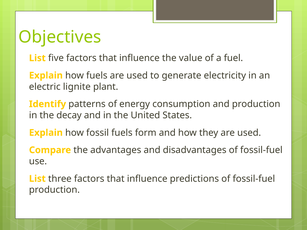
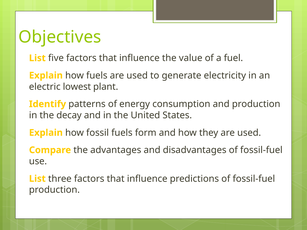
lignite: lignite -> lowest (77, 87)
